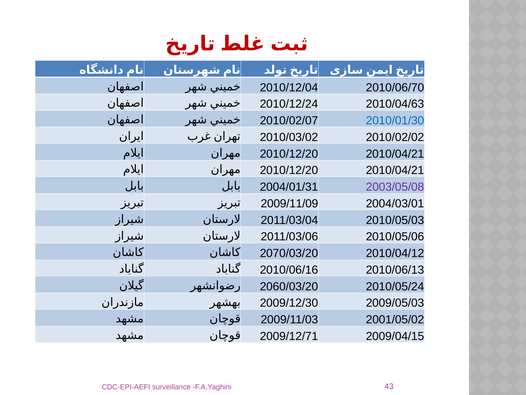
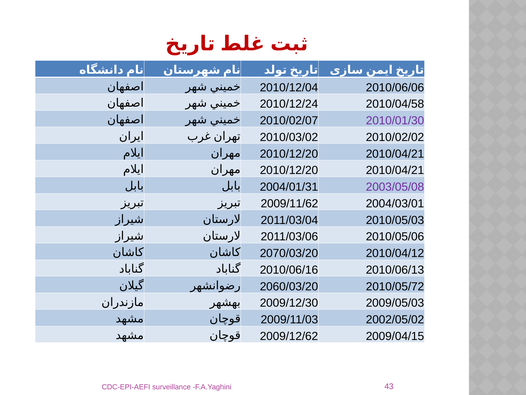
2010/06/70: 2010/06/70 -> 2010/06/06 (395, 87)
2010/04/63: 2010/04/63 -> 2010/04/58 (395, 104)
2010/01/30 colour: blue -> purple (395, 121)
2009/11/09: 2009/11/09 -> 2009/11/62 (289, 203)
2010/05/24: 2010/05/24 -> 2010/05/72 (395, 286)
2001/05/02: 2001/05/02 -> 2002/05/02 (395, 319)
2009/12/71: 2009/12/71 -> 2009/12/62 (289, 336)
